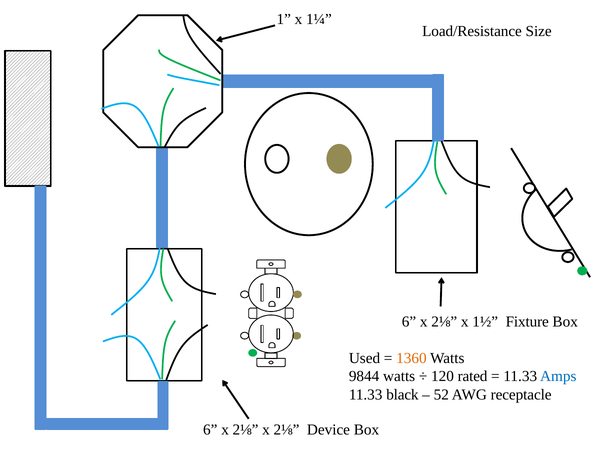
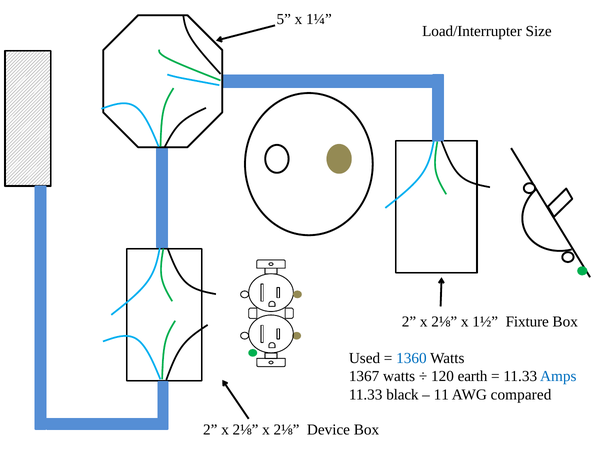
1: 1 -> 5 (284, 19)
Load/Resistance: Load/Resistance -> Load/Interrupter (472, 31)
6: 6 -> 2 (409, 321)
1360 colour: orange -> blue (411, 358)
9844: 9844 -> 1367 (364, 376)
rated: rated -> earth (473, 376)
52: 52 -> 11 (441, 394)
receptacle: receptacle -> compared (521, 394)
6: 6 -> 2 (210, 430)
